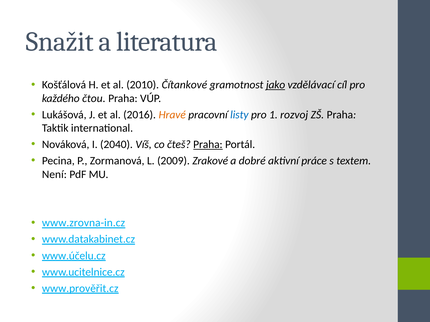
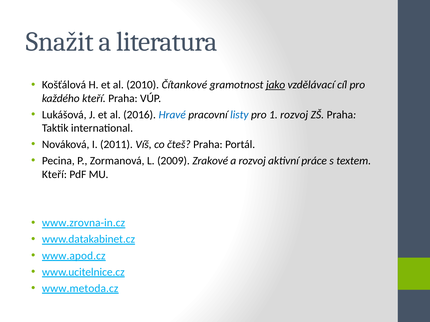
každého čtou: čtou -> kteří (94, 99)
Hravé colour: orange -> blue (172, 115)
2040: 2040 -> 2011 (116, 145)
Praha underline: present -> none (208, 145)
a dobré: dobré -> rozvoj (252, 161)
Není: Není -> Kteří (54, 175)
www.účelu.cz: www.účelu.cz -> www.apod.cz (74, 256)
www.prověřit.cz: www.prověřit.cz -> www.metoda.cz (80, 289)
